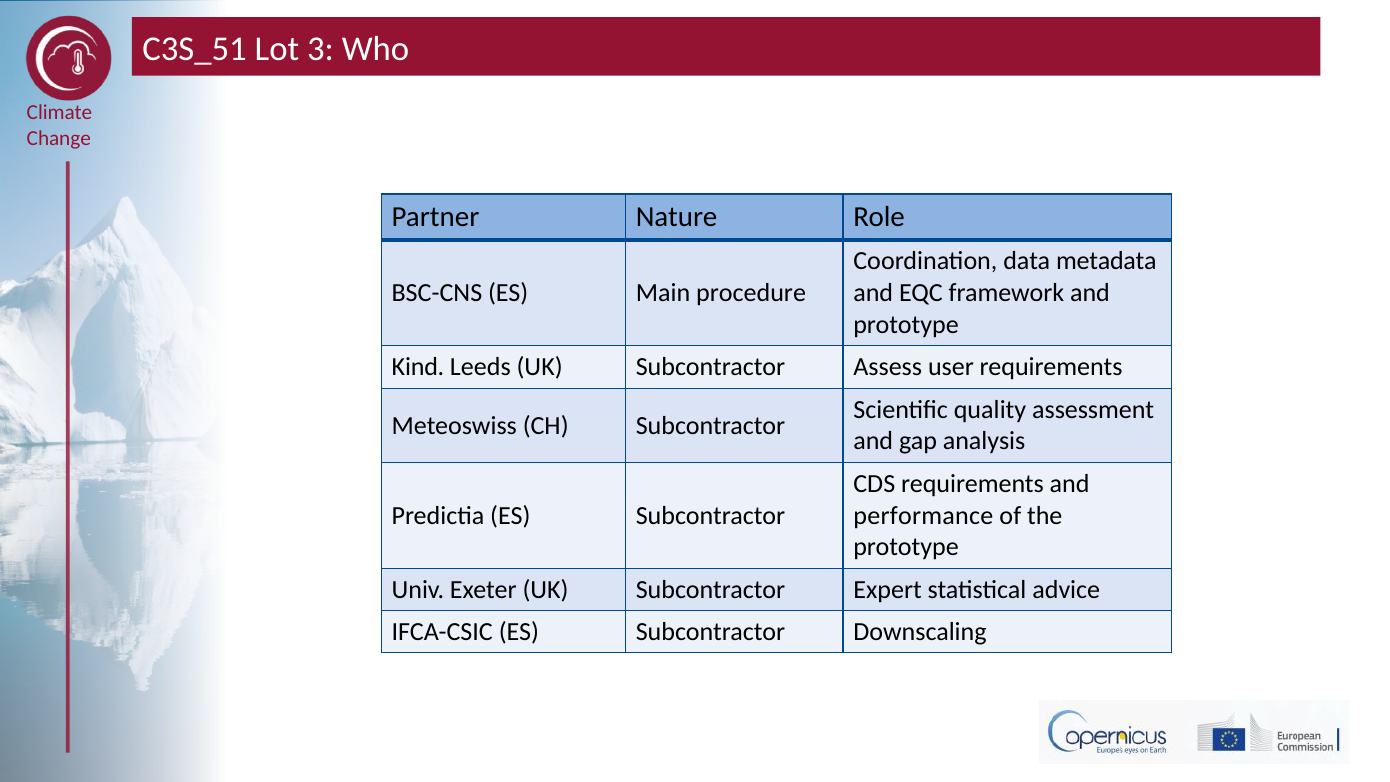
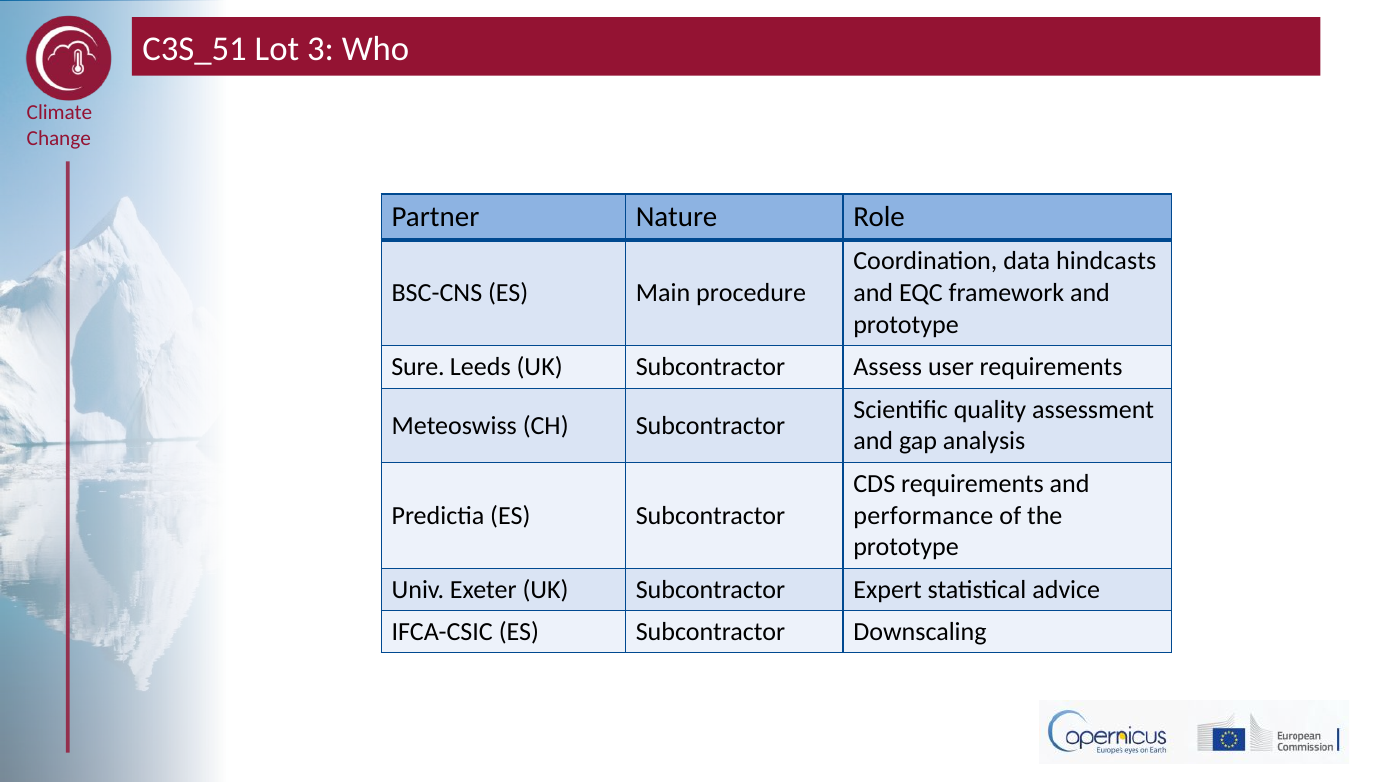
metadata: metadata -> hindcasts (1106, 261)
Kind: Kind -> Sure (418, 367)
